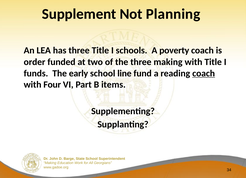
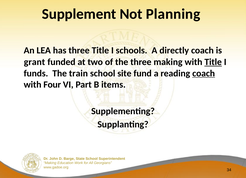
poverty: poverty -> directly (174, 50)
order: order -> grant (34, 62)
Title underline: none -> present (213, 62)
early: early -> train (78, 73)
line: line -> site (124, 73)
